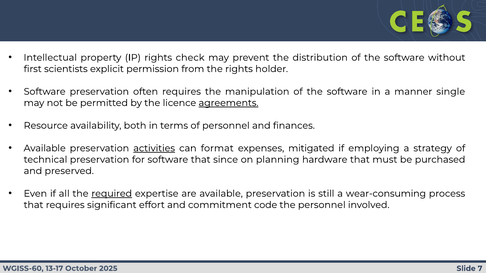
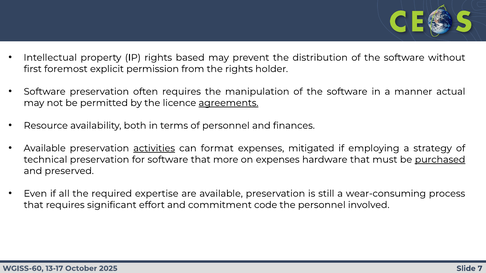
check: check -> based (190, 58)
scientists: scientists -> foremost (66, 69)
single: single -> actual (451, 92)
since: since -> more (226, 160)
on planning: planning -> expenses (278, 160)
purchased underline: none -> present (440, 160)
required underline: present -> none (112, 194)
